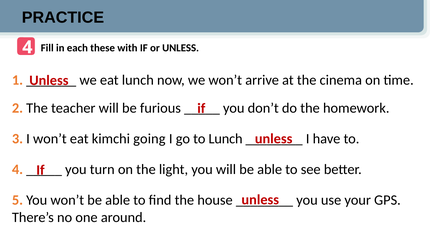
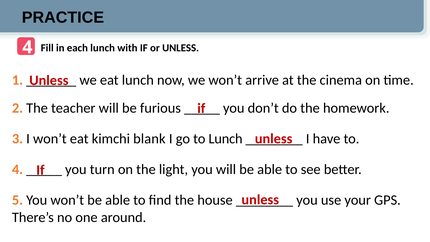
each these: these -> lunch (103, 48)
going: going -> blank (149, 139)
